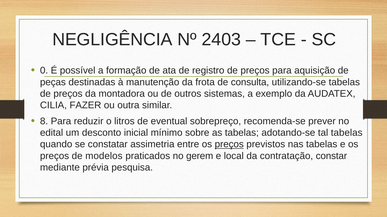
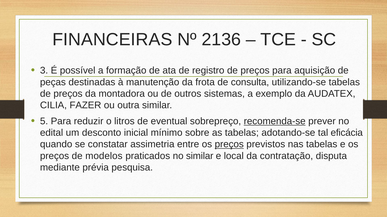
NEGLIGÊNCIA: NEGLIGÊNCIA -> FINANCEIRAS (112, 40)
2403: 2403 -> 2136 (221, 40)
0: 0 -> 3 (44, 71)
8: 8 -> 5 (44, 122)
recomenda-se underline: none -> present (275, 122)
tal tabelas: tabelas -> eficácia (347, 133)
no gerem: gerem -> similar (200, 156)
constar: constar -> disputa (331, 156)
